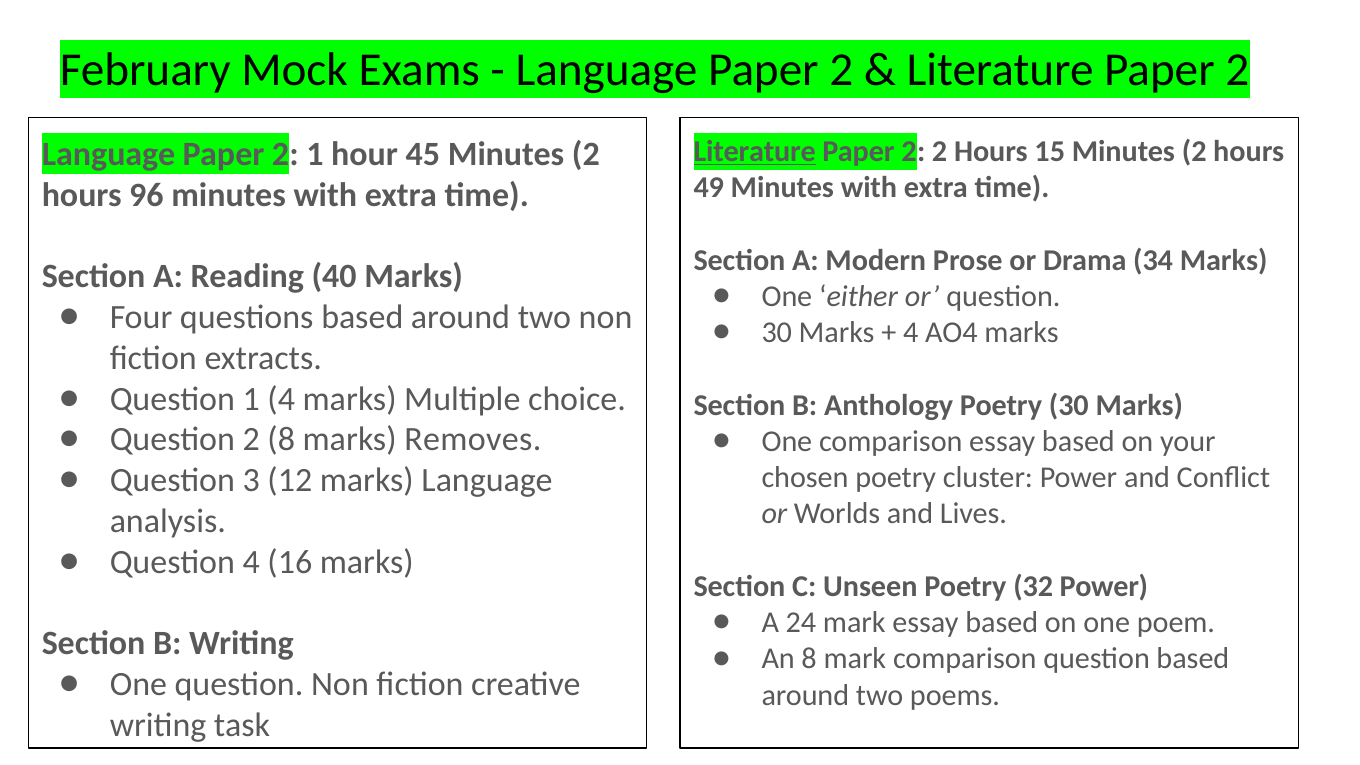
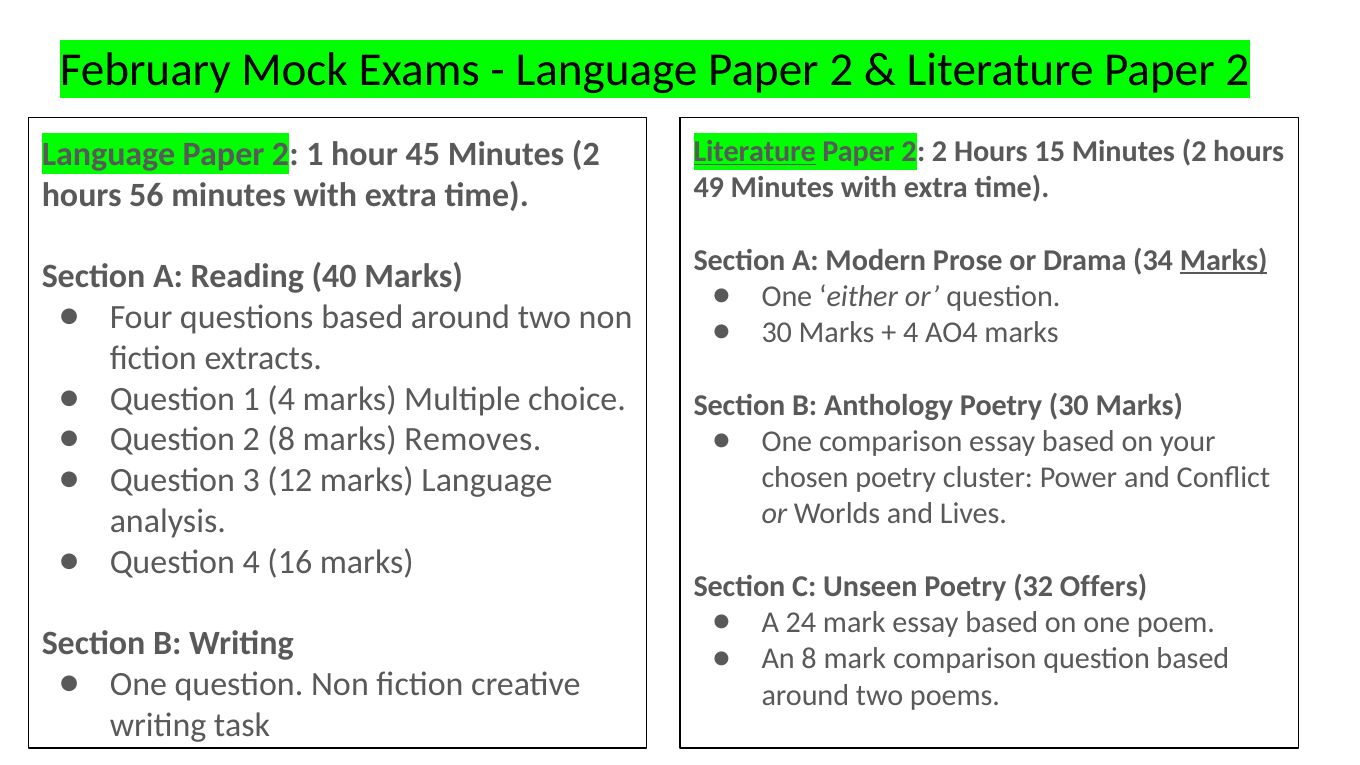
96: 96 -> 56 (146, 195)
Marks underline: none -> present (1224, 260)
32 Power: Power -> Offers (1104, 587)
